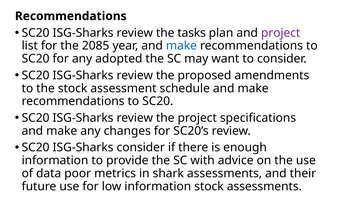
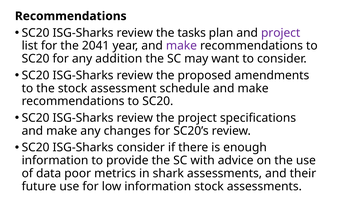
2085: 2085 -> 2041 (96, 46)
make colour: blue -> purple (181, 46)
adopted: adopted -> addition (119, 59)
